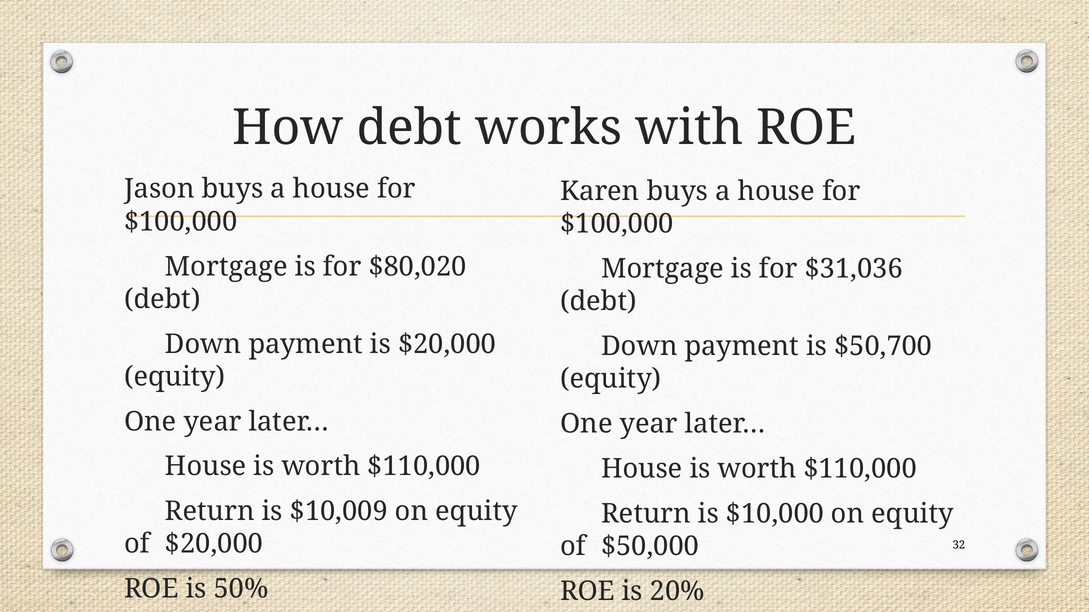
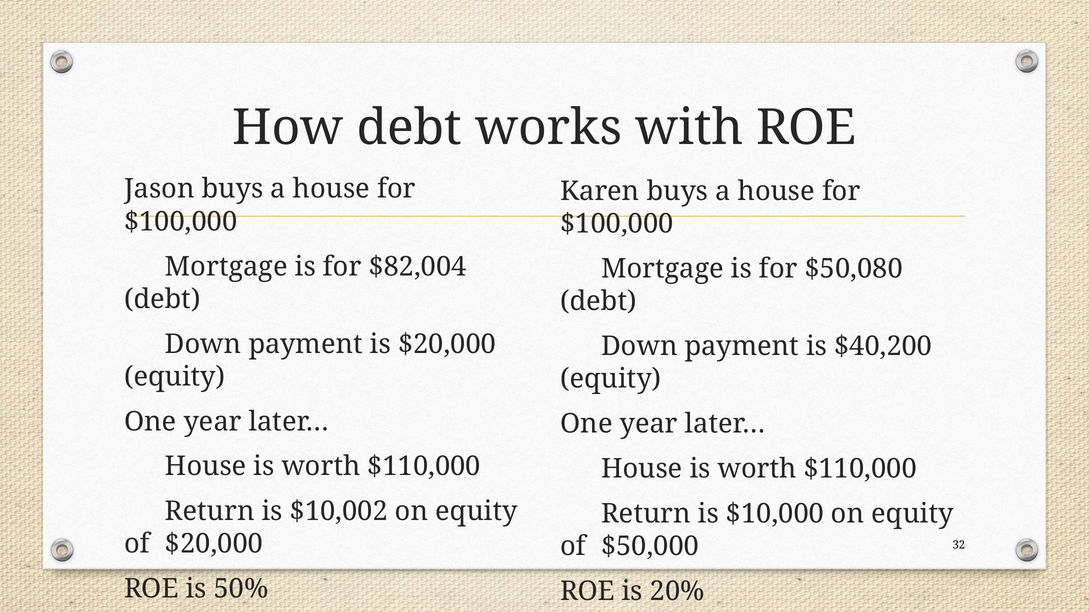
$80,020: $80,020 -> $82,004 (418, 267)
$31,036: $31,036 -> $50,080 (854, 269)
$50,700: $50,700 -> $40,200 (883, 347)
$10,009: $10,009 -> $10,002 (339, 512)
